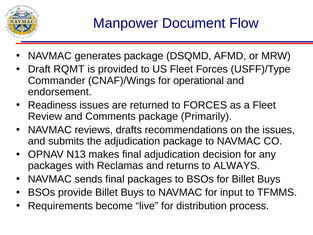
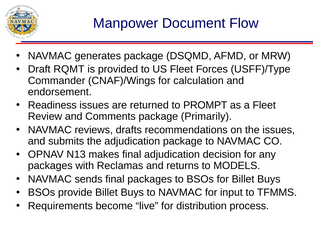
operational: operational -> calculation (198, 80)
to FORCES: FORCES -> PROMPT (205, 105)
ALWAYS: ALWAYS -> MODELS (237, 166)
